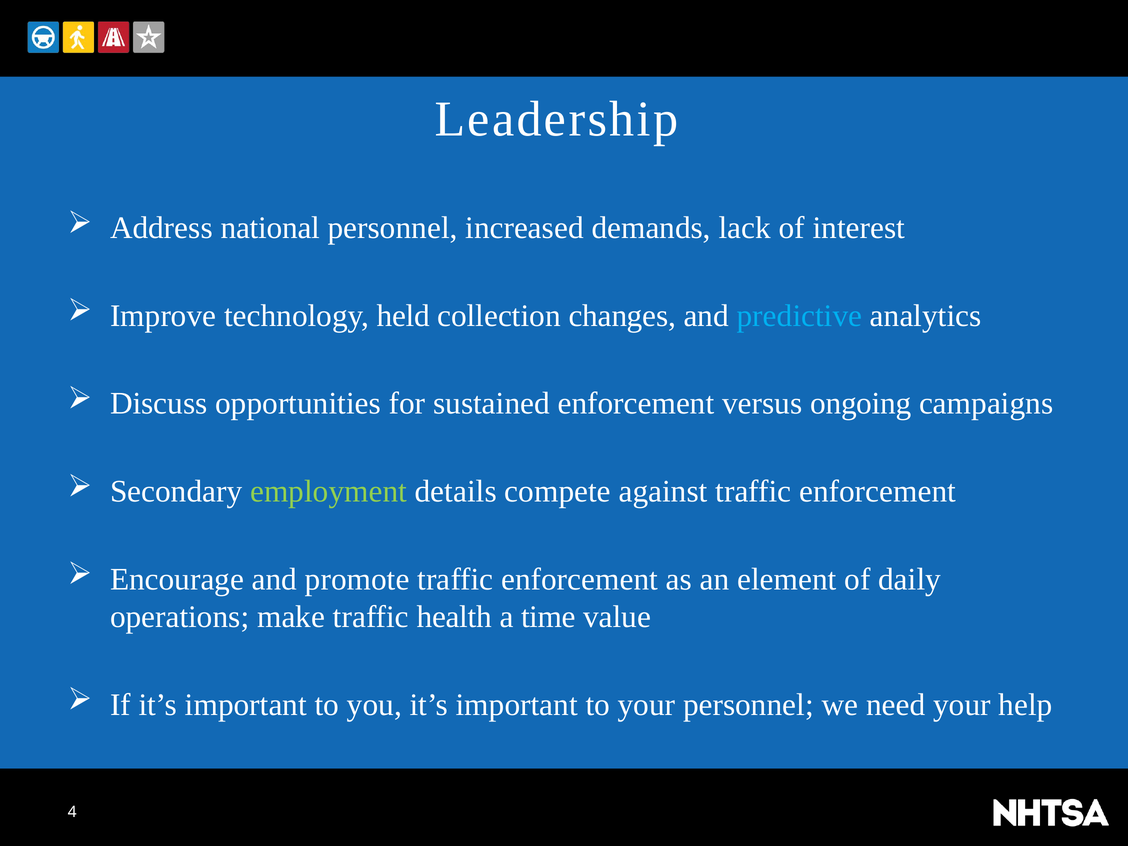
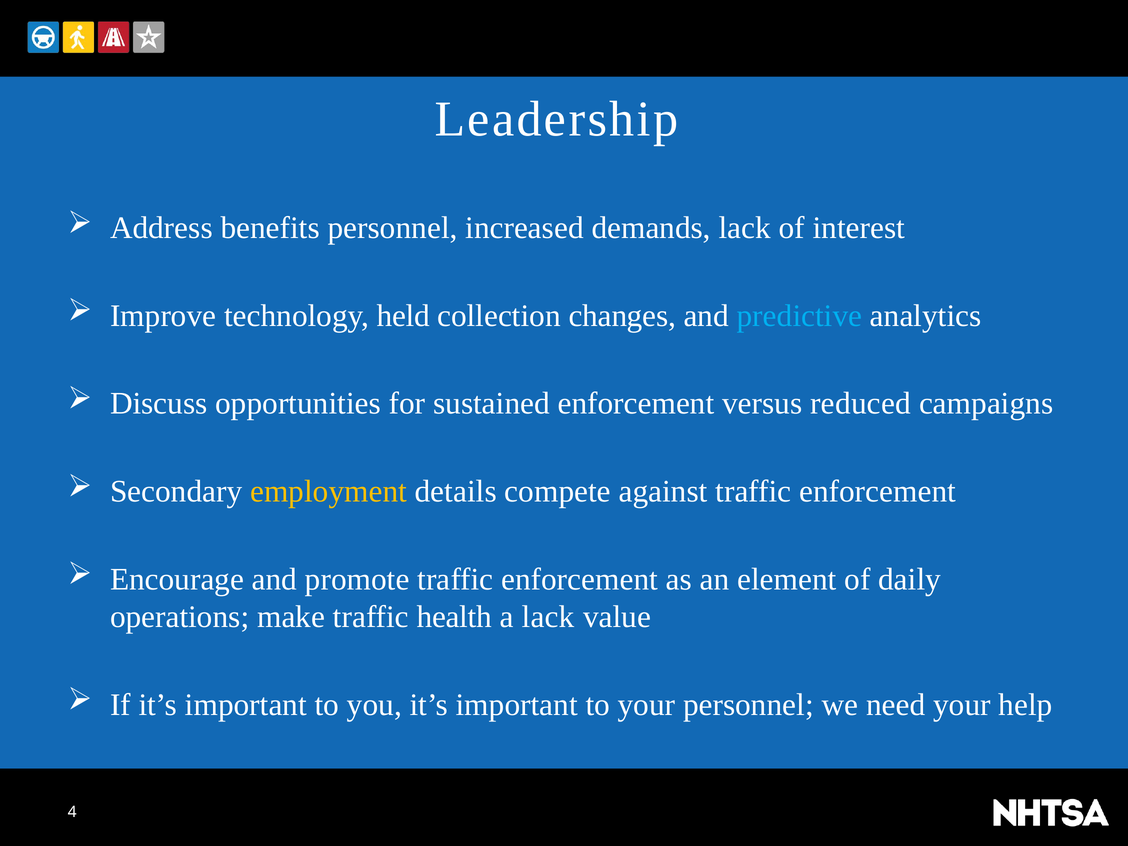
national: national -> benefits (270, 228)
ongoing: ongoing -> reduced (861, 404)
employment colour: light green -> yellow (329, 491)
a time: time -> lack (548, 617)
